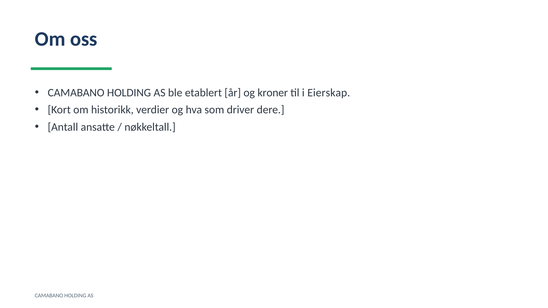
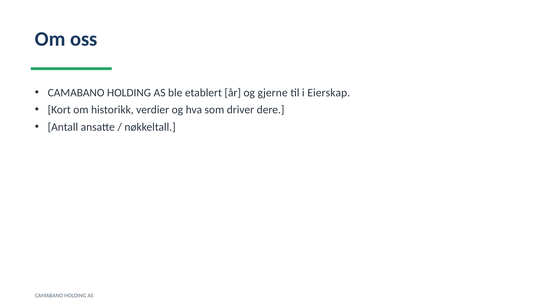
kroner: kroner -> gjerne (273, 93)
